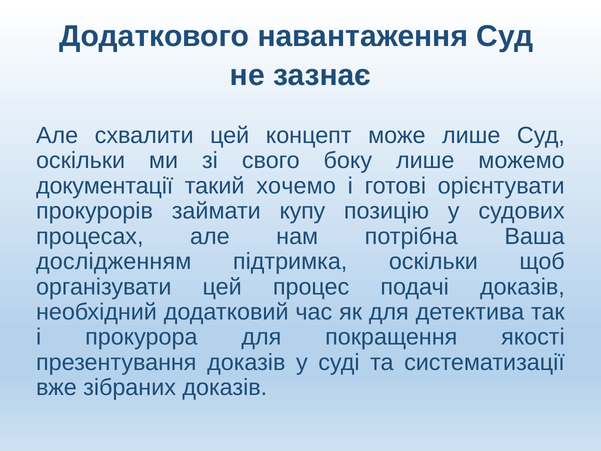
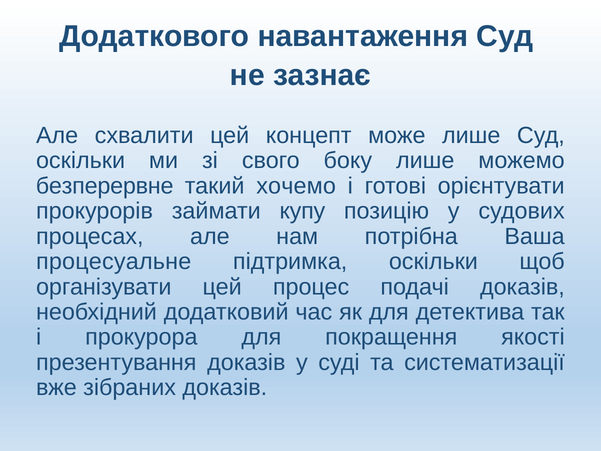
документації: документації -> безперервне (105, 186)
дослідженням: дослідженням -> процесуальне (114, 261)
